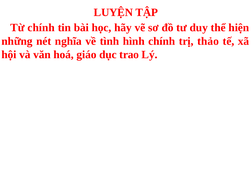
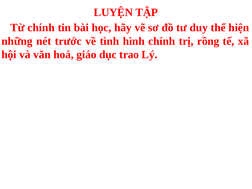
nghĩa: nghĩa -> trước (68, 41)
thảo: thảo -> rồng (208, 41)
